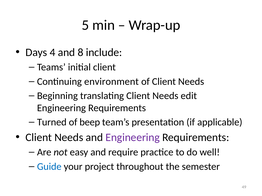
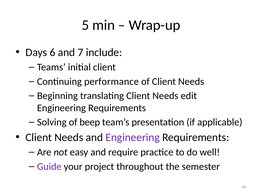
4: 4 -> 6 (52, 53)
8: 8 -> 7 (80, 53)
environment: environment -> performance (111, 82)
Turned: Turned -> Solving (52, 122)
Guide colour: blue -> purple (49, 167)
